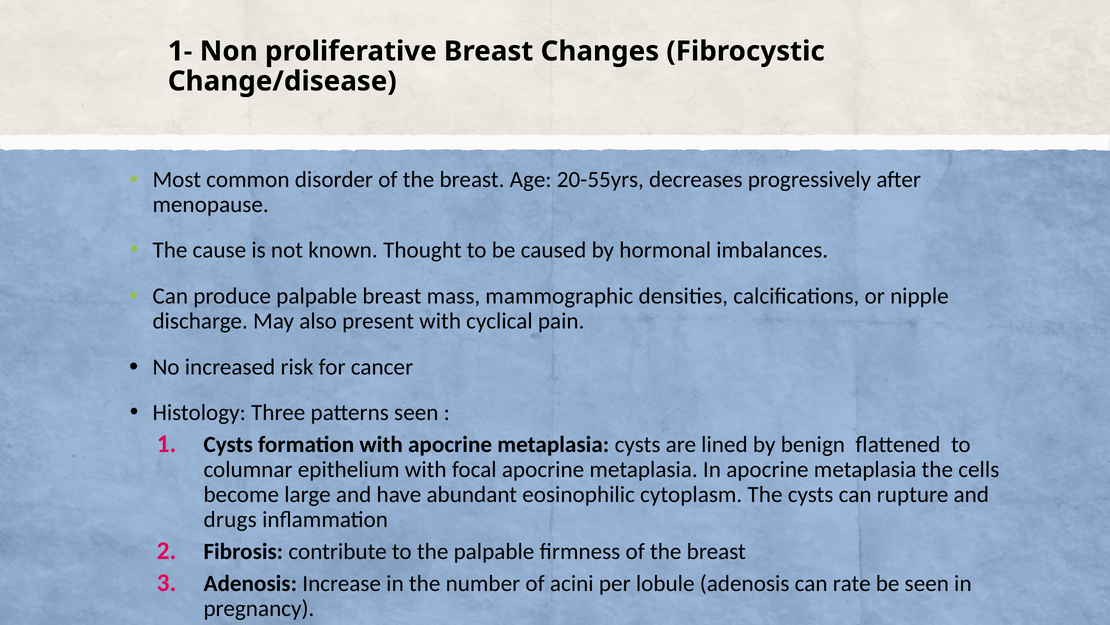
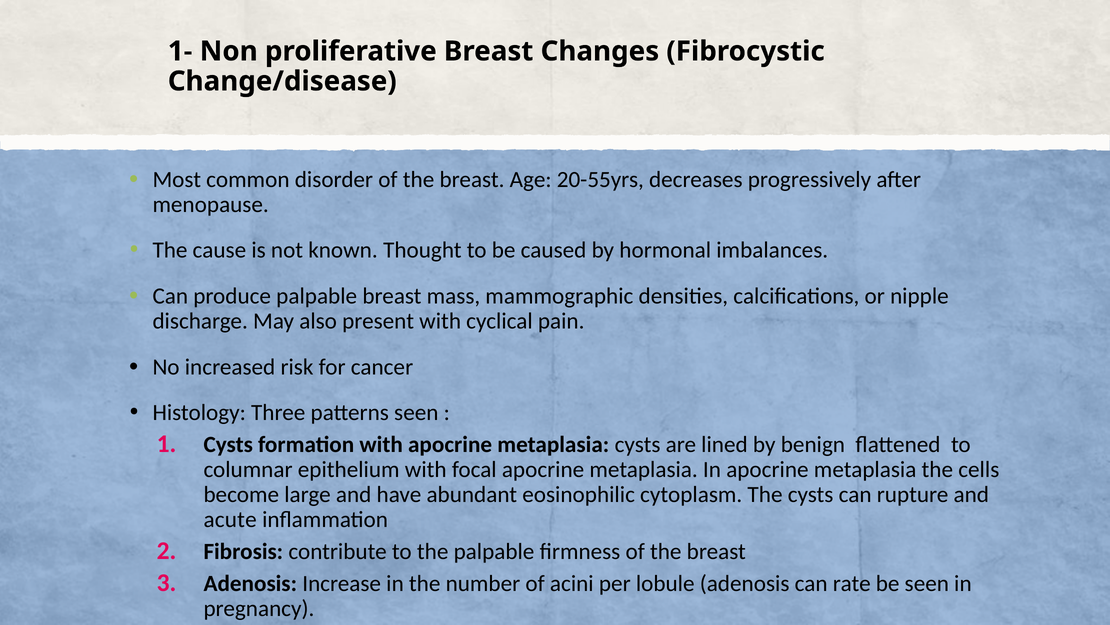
drugs: drugs -> acute (230, 519)
